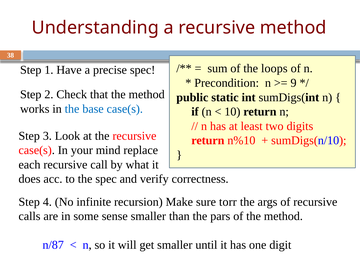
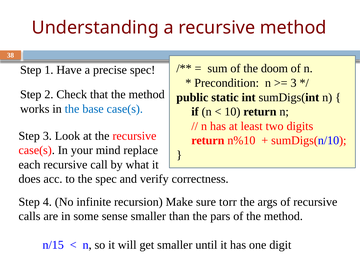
loops: loops -> doom (274, 69)
9: 9 -> 3 (294, 83)
n/87: n/87 -> n/15 (53, 245)
